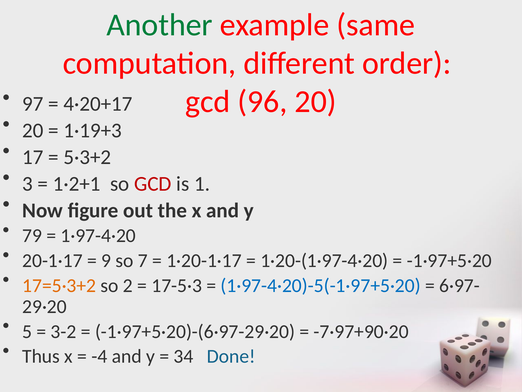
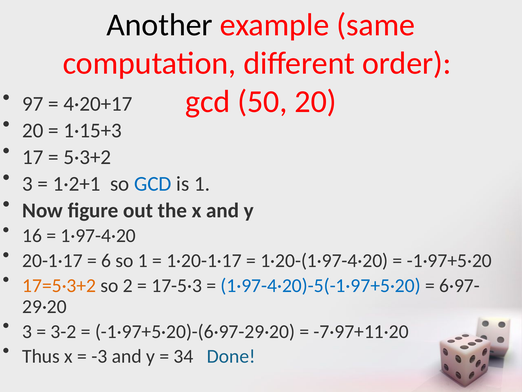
Another colour: green -> black (160, 25)
96: 96 -> 50 (262, 101)
1·19+3: 1·19+3 -> 1·15+3 (93, 130)
GCD colour: red -> blue (153, 184)
79: 79 -> 16 (32, 236)
9: 9 -> 6 (106, 260)
so 7: 7 -> 1 (143, 260)
5: 5 -> 3 (27, 331)
-7·97+90·20: -7·97+90·20 -> -7·97+11·20 (361, 331)
-4: -4 -> -3 (99, 356)
